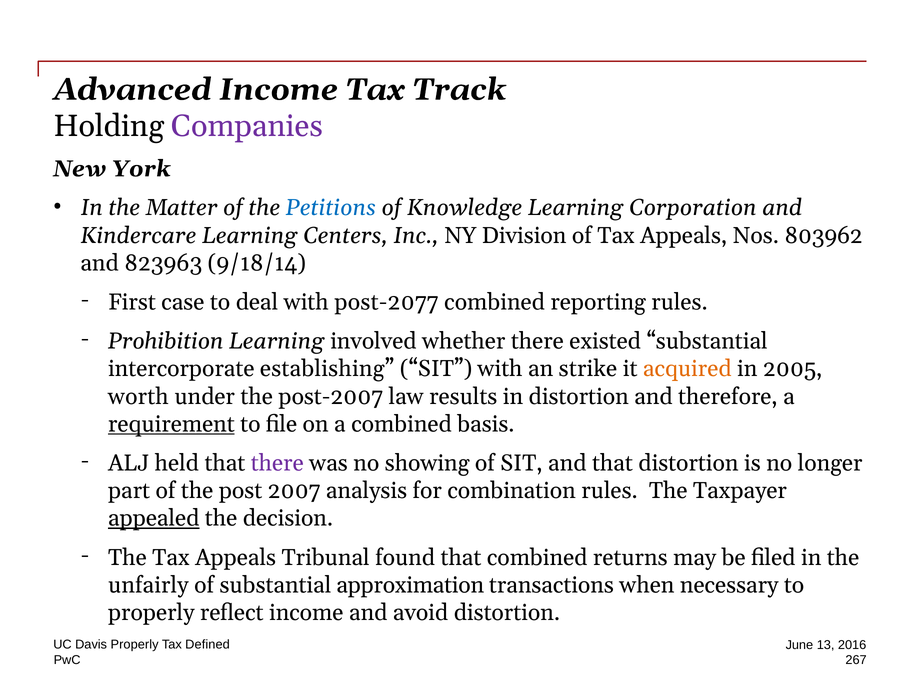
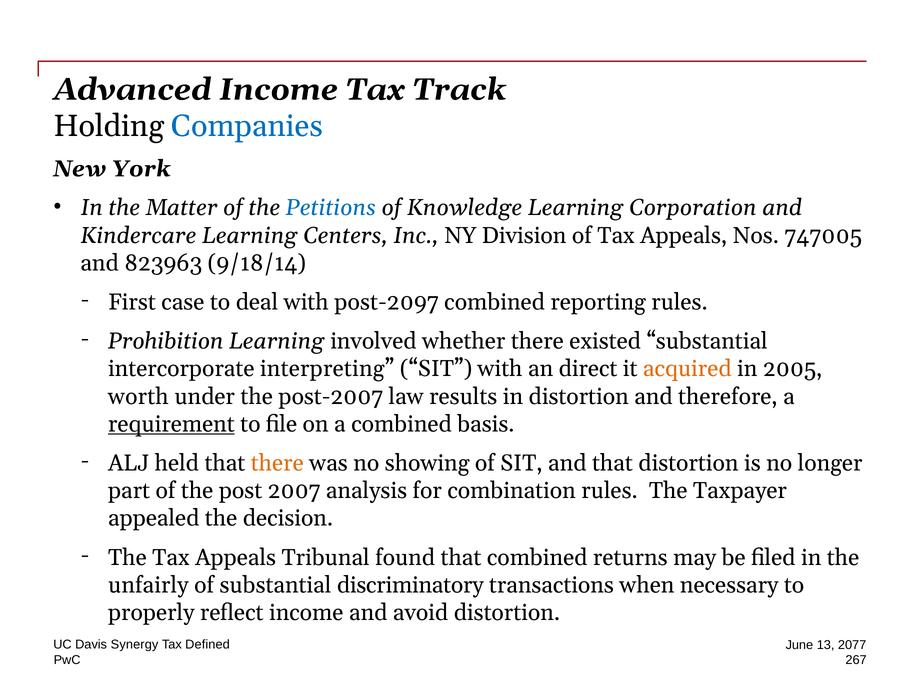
Companies colour: purple -> blue (247, 126)
803962: 803962 -> 747005 (823, 235)
post-2077: post-2077 -> post-2097 (386, 302)
establishing: establishing -> interpreting (327, 369)
strike: strike -> direct (588, 369)
there colour: purple -> orange (277, 463)
appealed underline: present -> none (154, 518)
approximation: approximation -> discriminatory (410, 585)
Davis Properly: Properly -> Synergy (135, 645)
2016: 2016 -> 2077 (852, 645)
